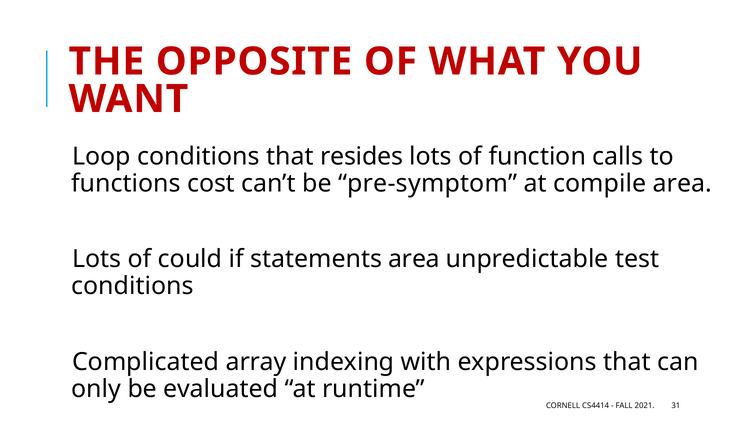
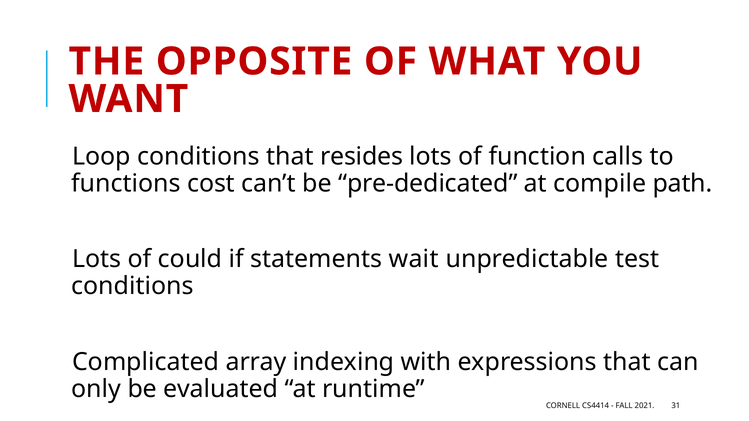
pre-symptom: pre-symptom -> pre-dedicated (428, 184)
compile area: area -> path (683, 184)
statements area: area -> wait (414, 259)
